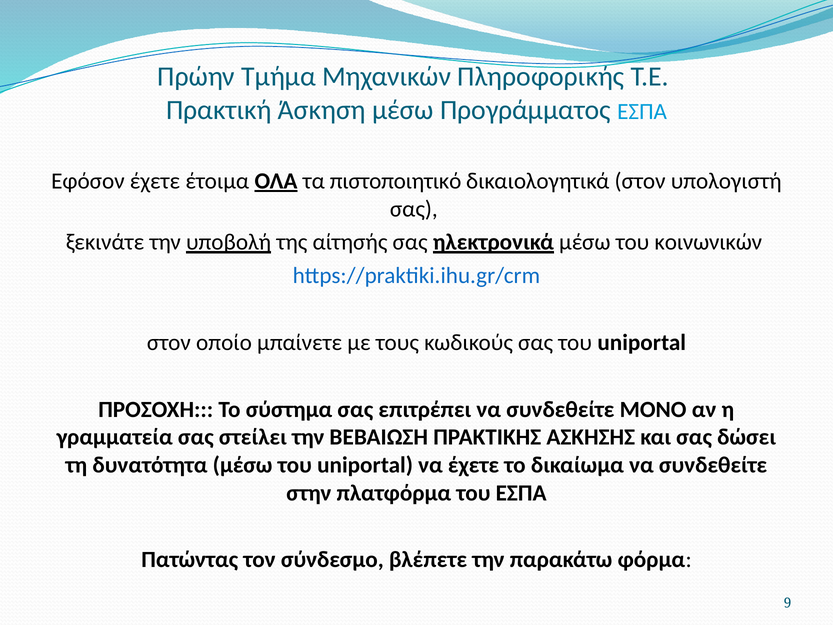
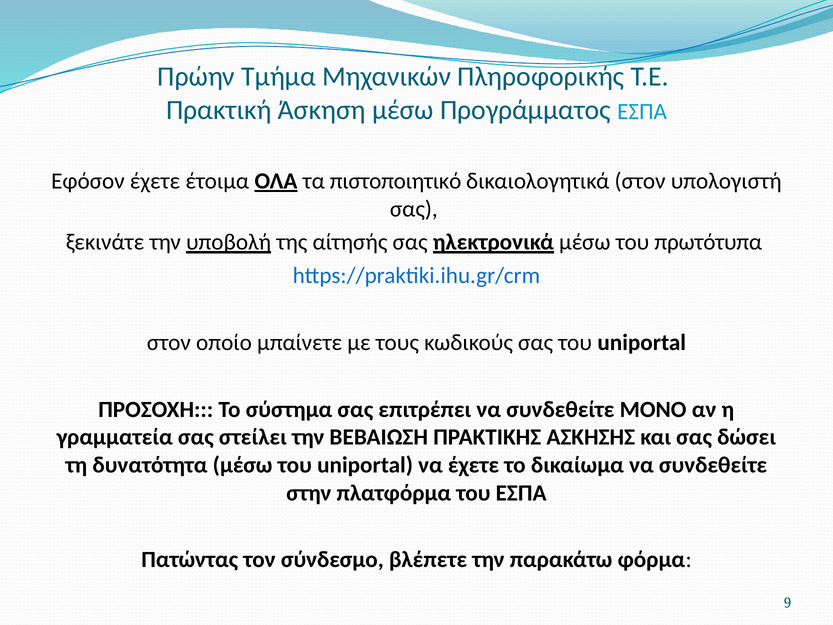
κοινωνικών: κοινωνικών -> πρωτότυπα (708, 242)
